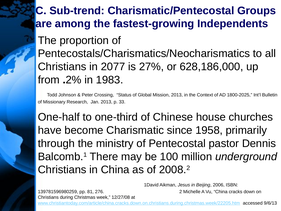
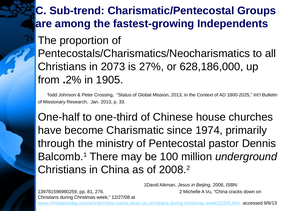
2077: 2077 -> 2073 (113, 67)
1983: 1983 -> 1905 (110, 80)
1958: 1958 -> 1974 (209, 130)
